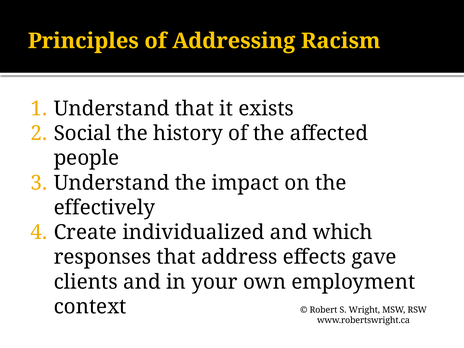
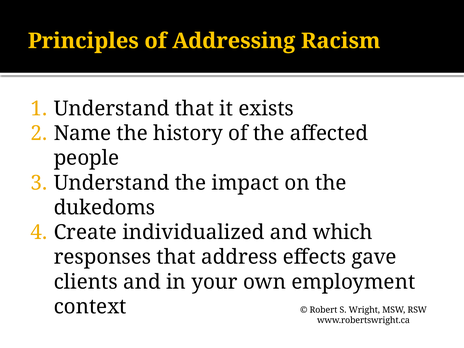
Social: Social -> Name (82, 133)
effectively: effectively -> dukedoms (104, 208)
